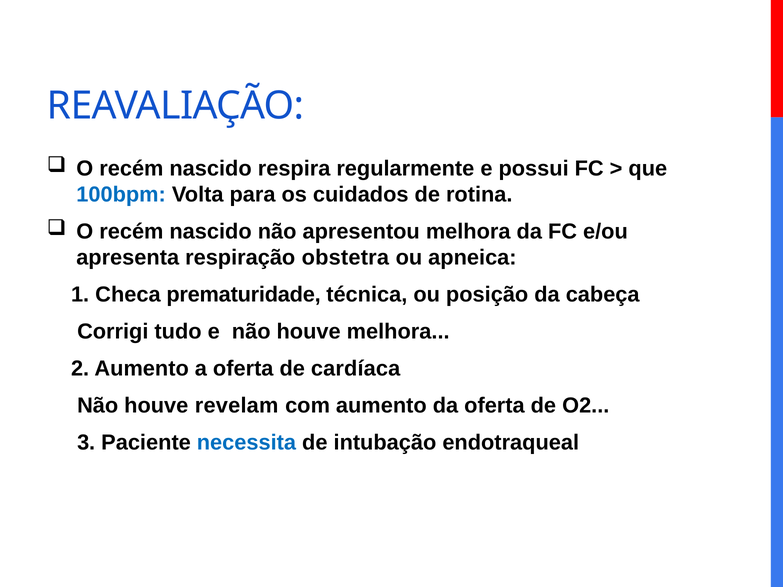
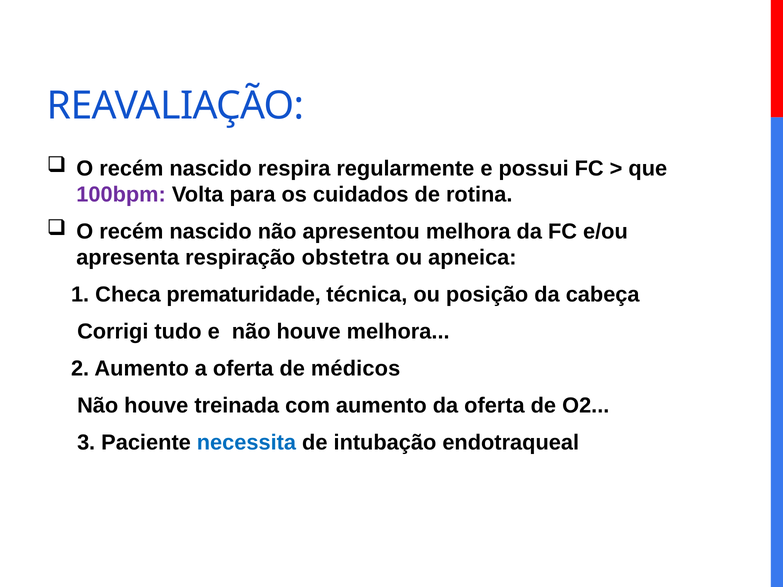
100bpm colour: blue -> purple (121, 195)
cardíaca: cardíaca -> médicos (356, 369)
revelam: revelam -> treinada (237, 406)
